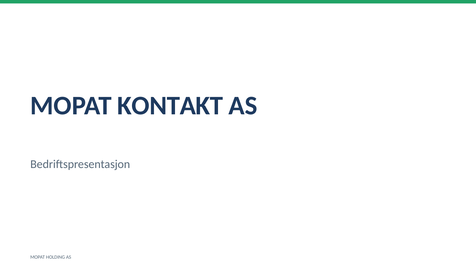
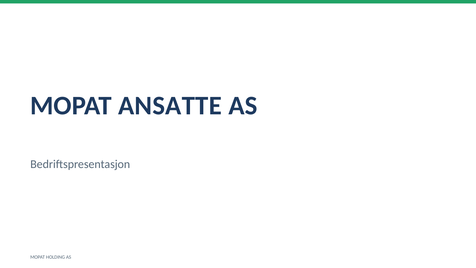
KONTAKT: KONTAKT -> ANSATTE (170, 106)
